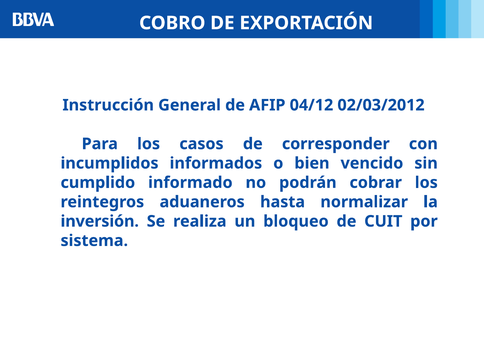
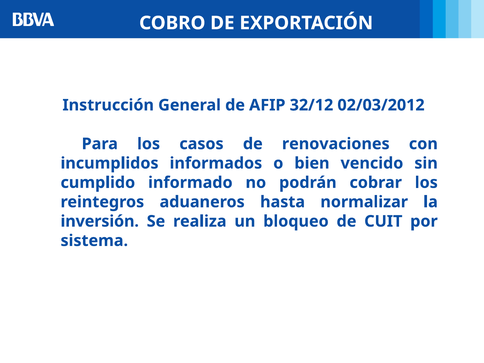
04/12: 04/12 -> 32/12 (311, 105)
corresponder: corresponder -> renovaciones (336, 144)
